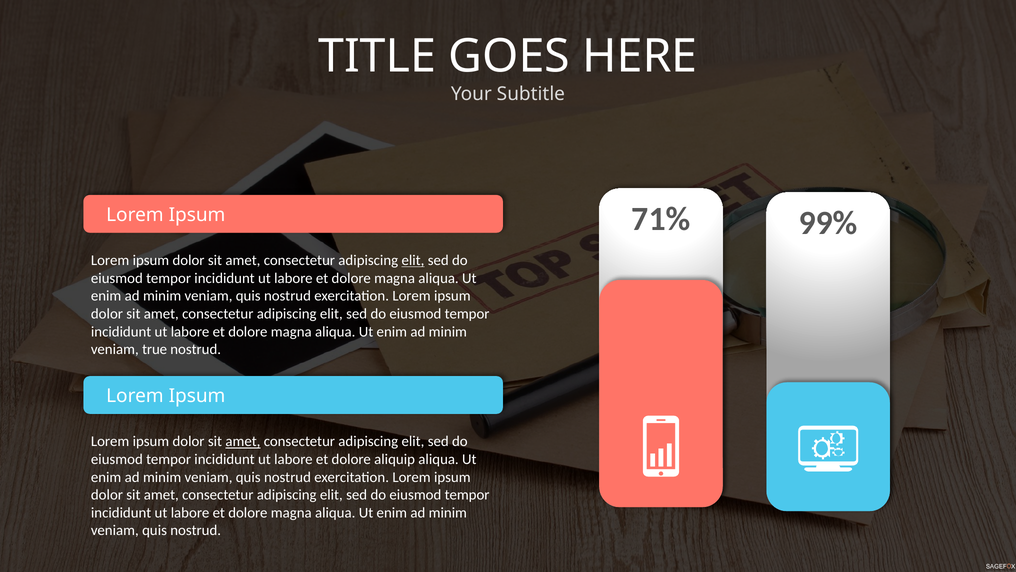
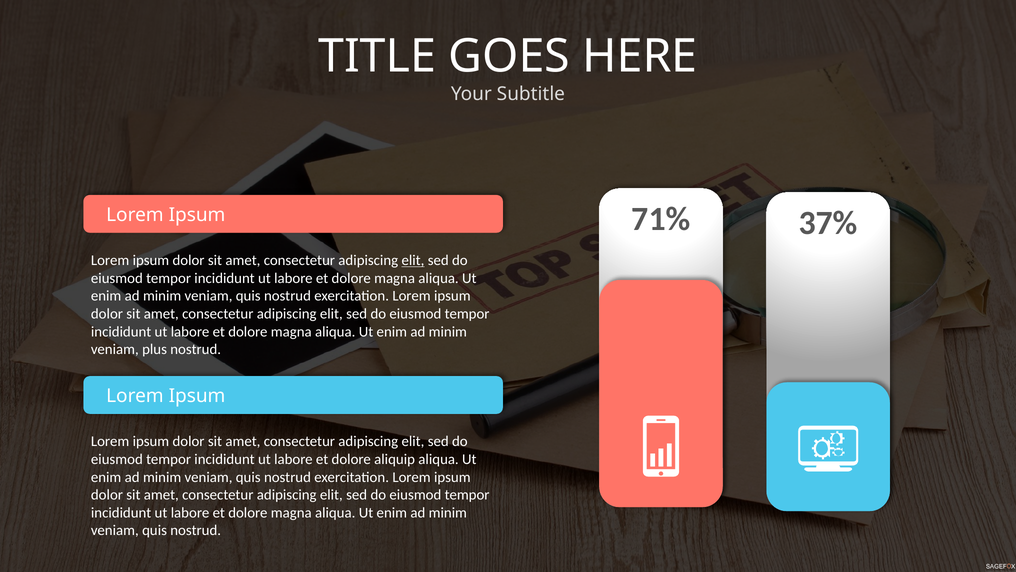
99%: 99% -> 37% (828, 223)
true: true -> plus (155, 349)
amet underline: present -> none (243, 441)
